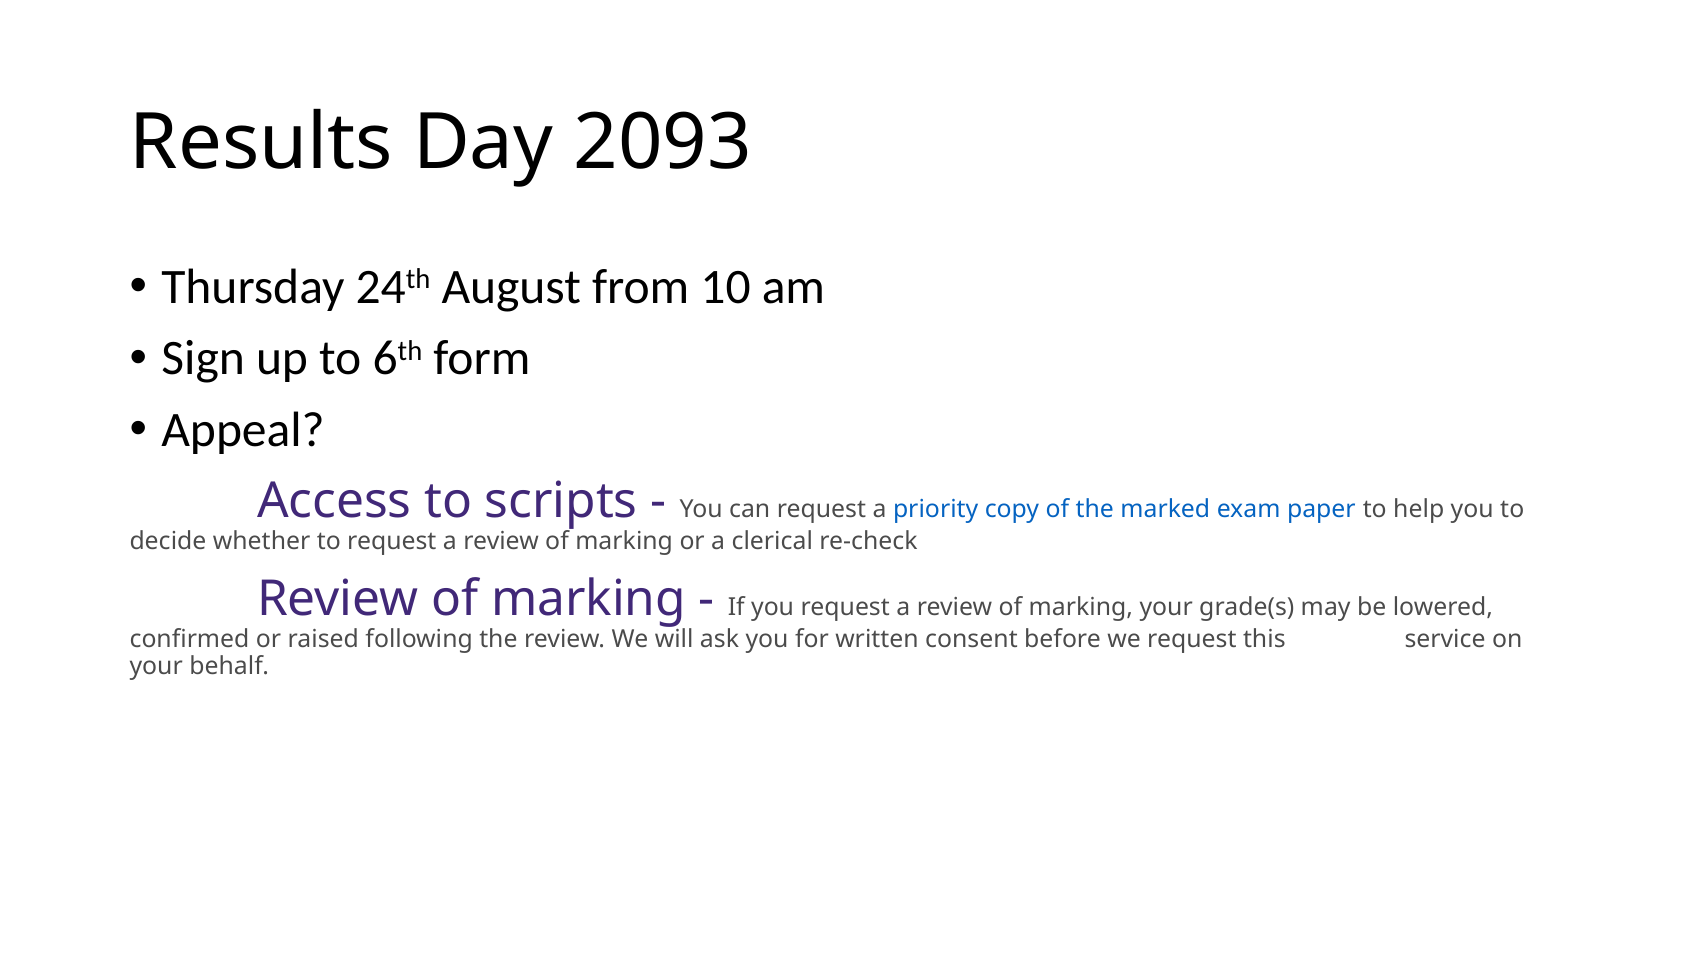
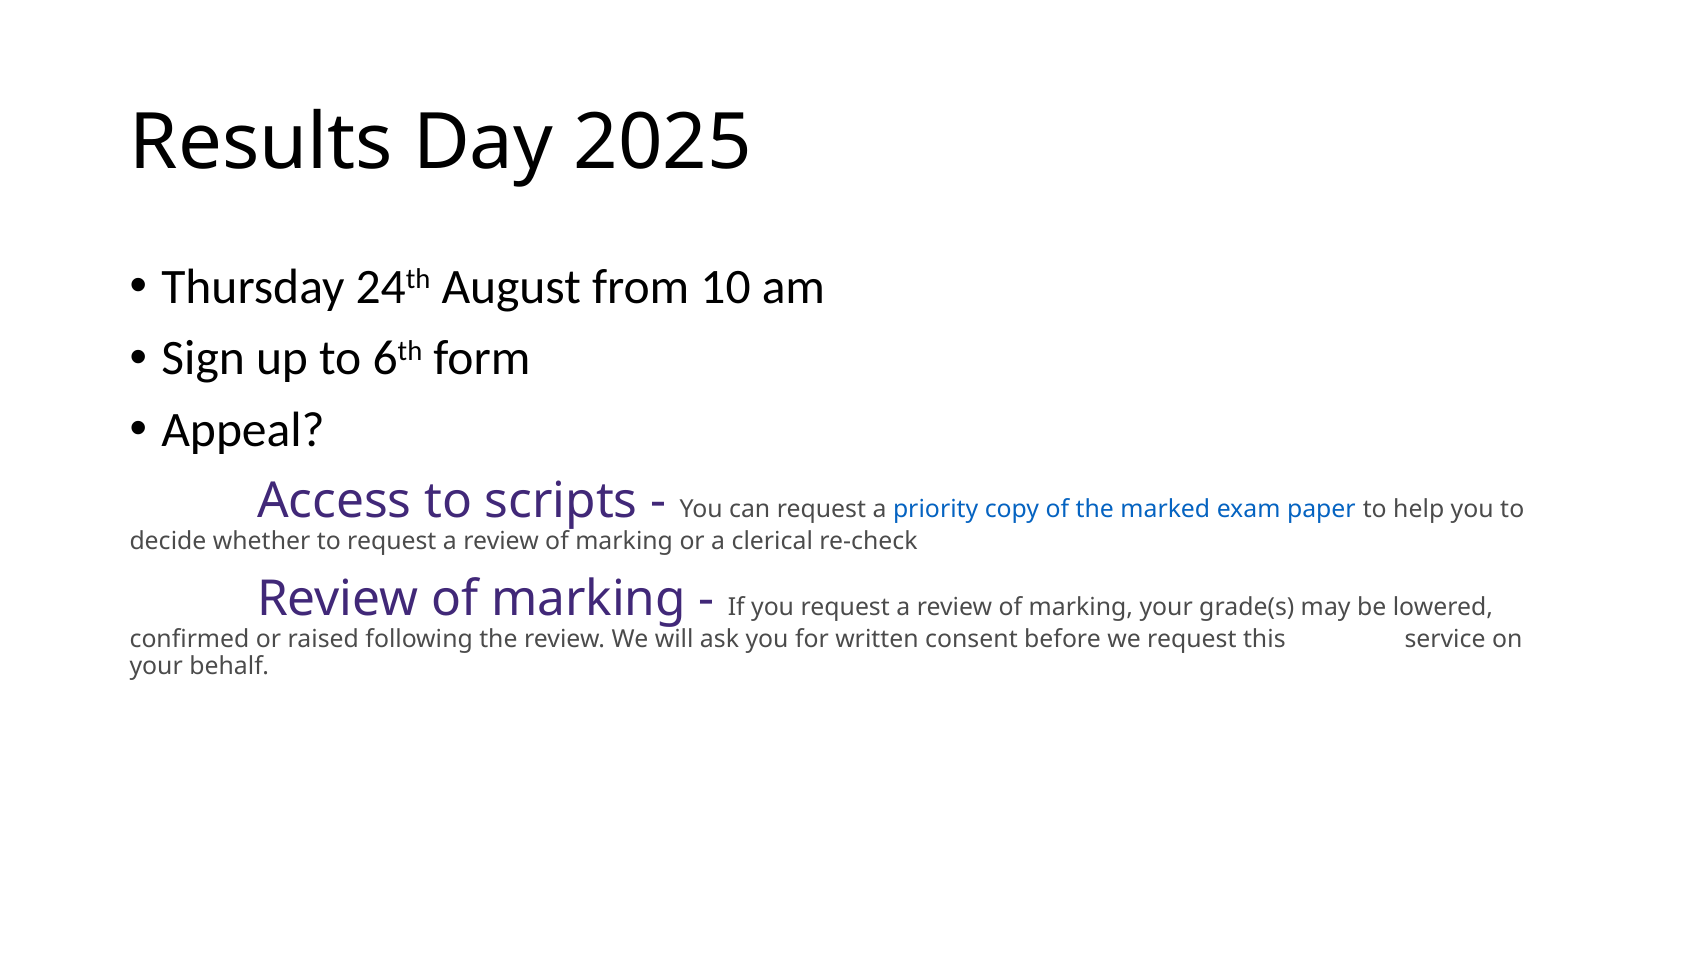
2093: 2093 -> 2025 (663, 143)
